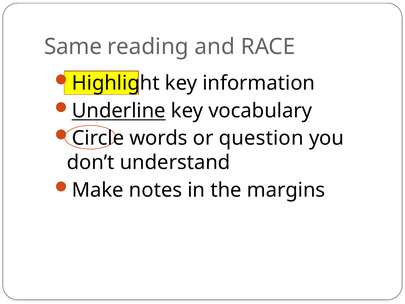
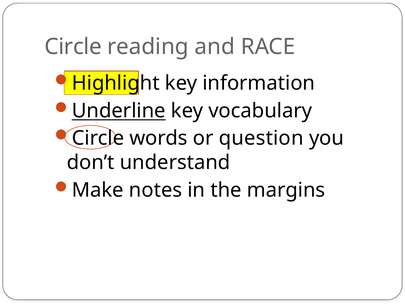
Same: Same -> Circle (73, 47)
